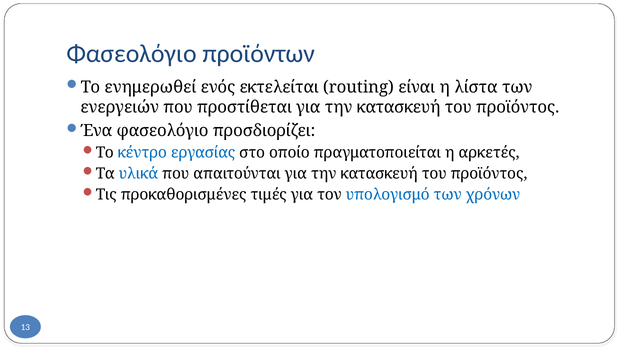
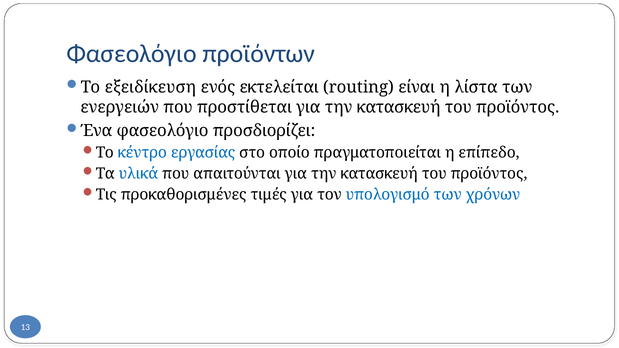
ενημερωθεί: ενημερωθεί -> εξειδίκευση (150, 87)
αρκετές: αρκετές -> επίπεδο (489, 153)
